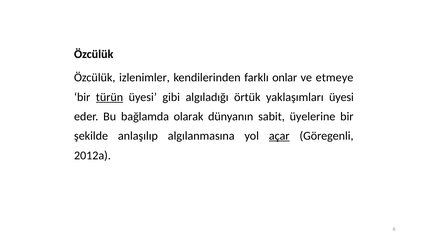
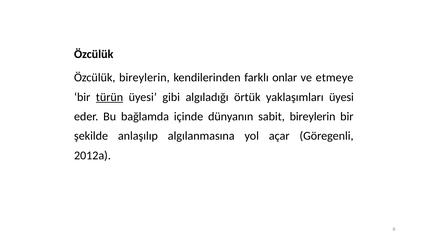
Özcülük izlenimler: izlenimler -> bireylerin (144, 78)
olarak: olarak -> içinde (189, 117)
sabit üyelerine: üyelerine -> bireylerin (313, 117)
açar underline: present -> none (279, 136)
